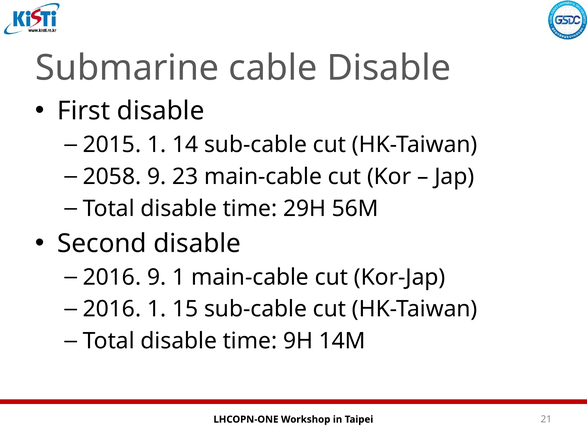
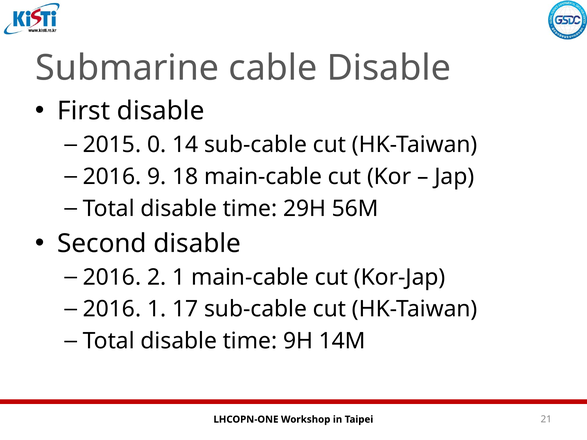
2015 1: 1 -> 0 (157, 145)
2058: 2058 -> 2016 (112, 177)
23: 23 -> 18 (185, 177)
2016 9: 9 -> 2 (157, 277)
15: 15 -> 17 (185, 309)
